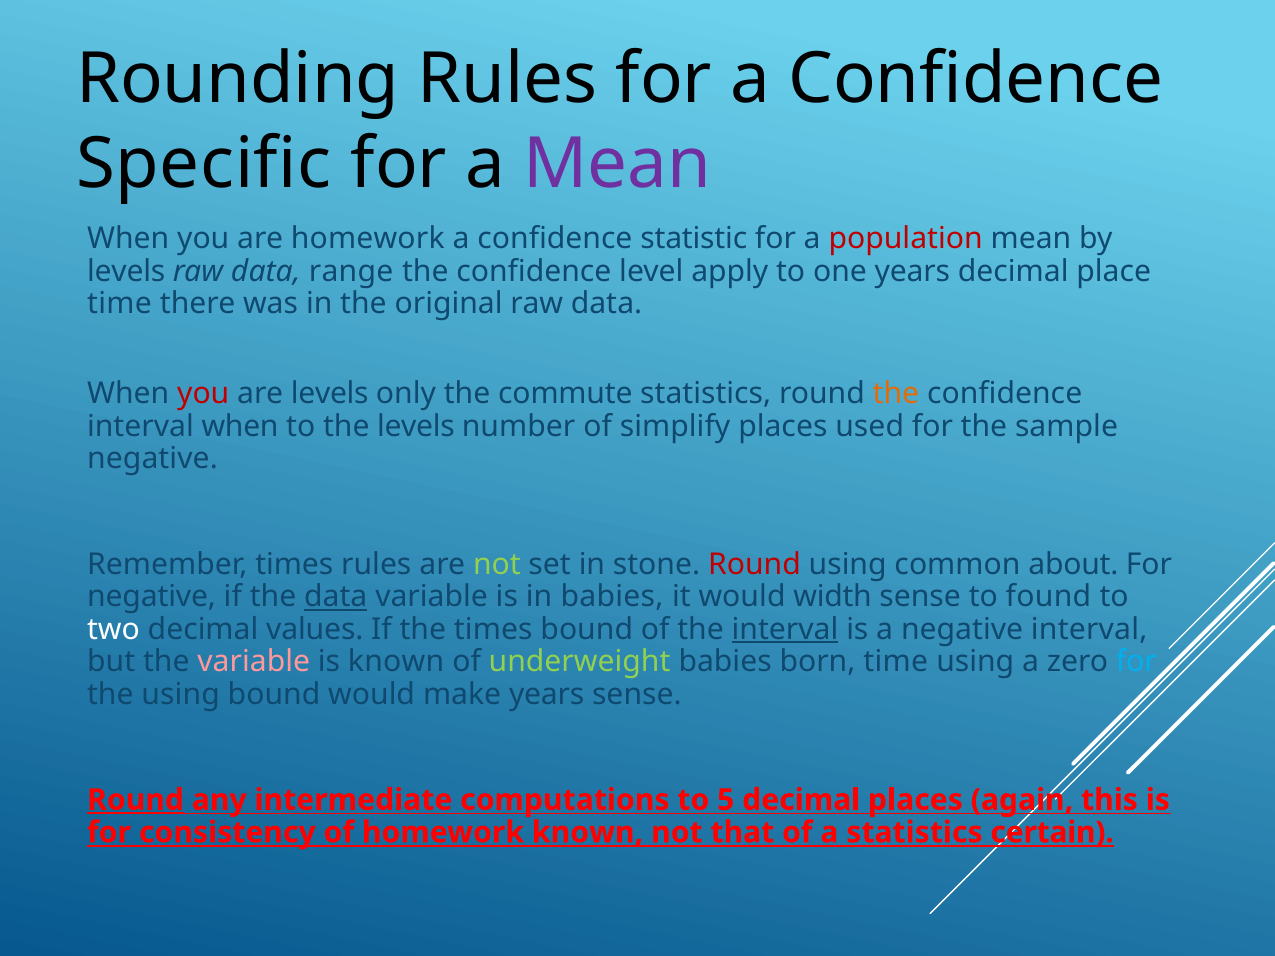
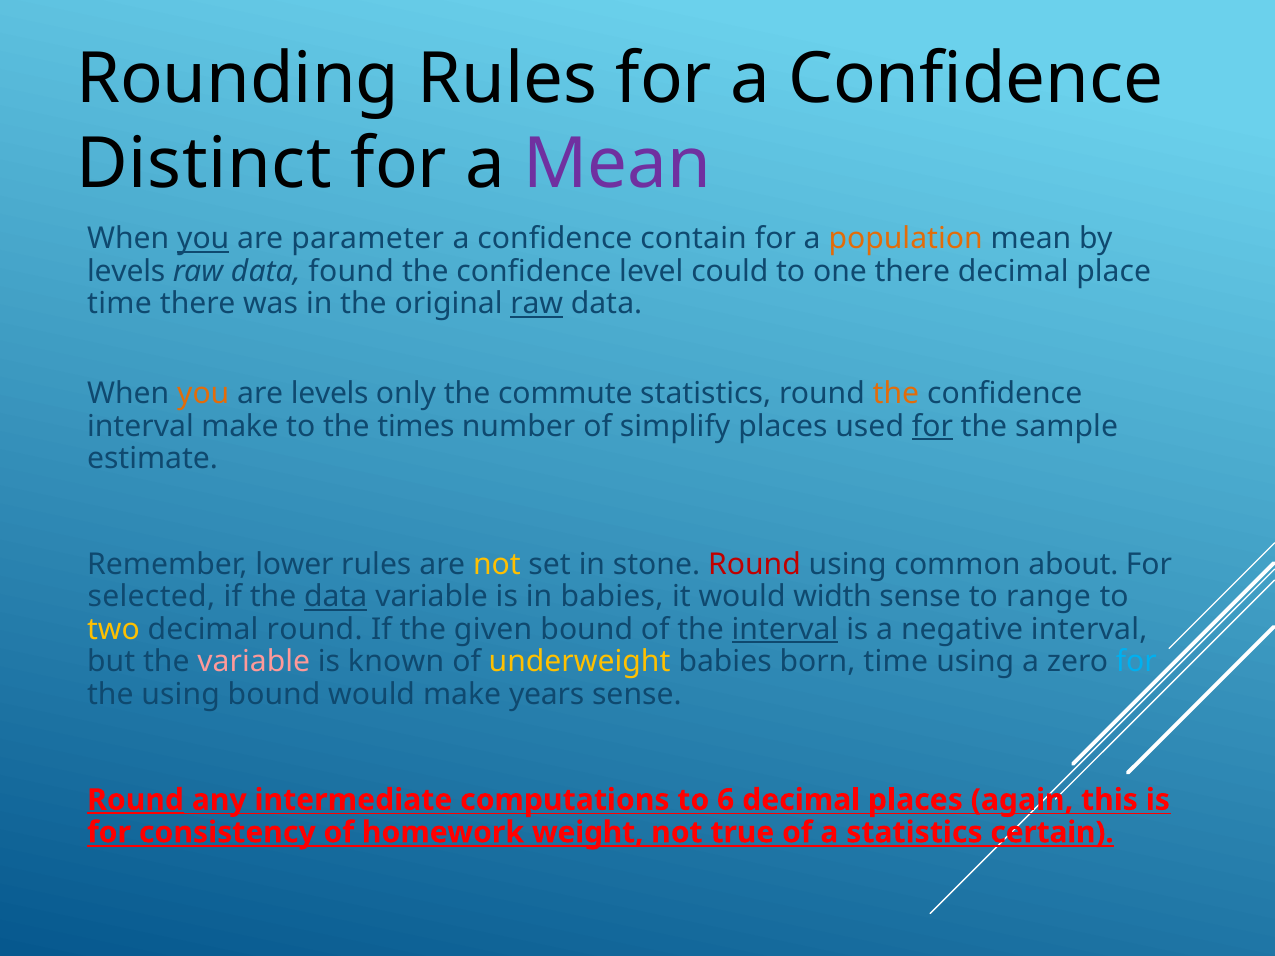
Specific: Specific -> Distinct (204, 164)
you underline: none -> present (203, 239)
are homework: homework -> parameter (368, 239)
statistic: statistic -> contain (694, 239)
population colour: red -> orange (906, 239)
range: range -> found (351, 272)
apply: apply -> could (730, 272)
one years: years -> there (912, 272)
raw underline: none -> present (537, 304)
you colour: red -> orange (203, 394)
interval when: when -> make (240, 426)
the levels: levels -> times (416, 426)
for underline: none -> present (932, 426)
negative: negative -> estimate (153, 459)
Remember times: times -> lower (294, 564)
not colour: light green -> yellow (497, 564)
negative: negative -> selected (151, 597)
found: found -> range (1048, 597)
two colour: white -> yellow (113, 629)
decimal values: values -> round (315, 629)
the times: times -> given (493, 629)
underweight colour: light green -> yellow (580, 662)
5: 5 -> 6 (726, 800)
homework known: known -> weight (588, 833)
that: that -> true (742, 833)
